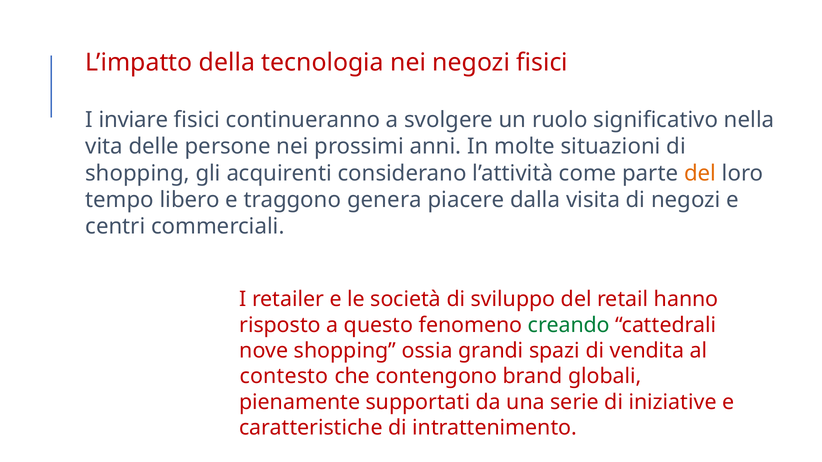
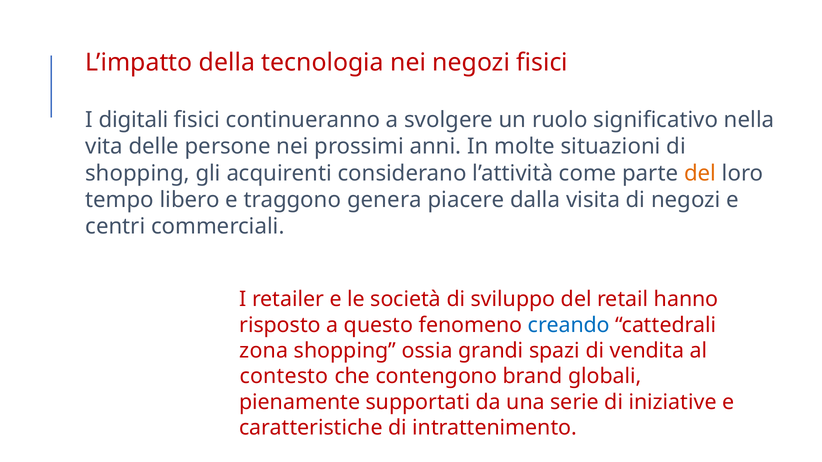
inviare: inviare -> digitali (133, 120)
creando colour: green -> blue (569, 325)
nove: nove -> zona (264, 351)
